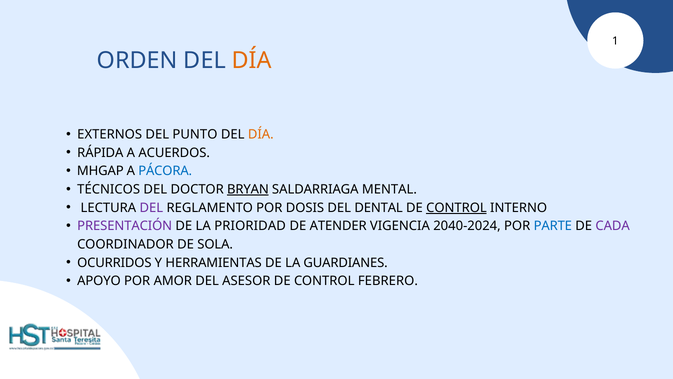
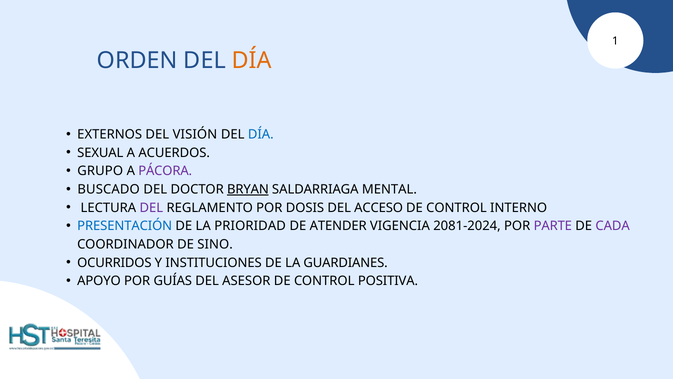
PUNTO: PUNTO -> VISIÓN (195, 134)
DÍA colour: orange -> blue (261, 134)
RÁPIDA: RÁPIDA -> SEXUAL (100, 153)
MHGAP: MHGAP -> GRUPO (100, 171)
PÁCORA colour: blue -> purple (165, 171)
TÉCNICOS: TÉCNICOS -> BUSCADO (109, 189)
DENTAL: DENTAL -> ACCESO (379, 208)
CONTROL underline: present -> none (456, 208)
PRESENTACIÓN colour: purple -> blue (125, 226)
2040-2024: 2040-2024 -> 2081-2024 (467, 226)
PARTE colour: blue -> purple (553, 226)
SOLA: SOLA -> SINO (215, 244)
HERRAMIENTAS: HERRAMIENTAS -> INSTITUCIONES (214, 262)
AMOR: AMOR -> GUÍAS (173, 281)
FEBRERO: FEBRERO -> POSITIVA (388, 281)
